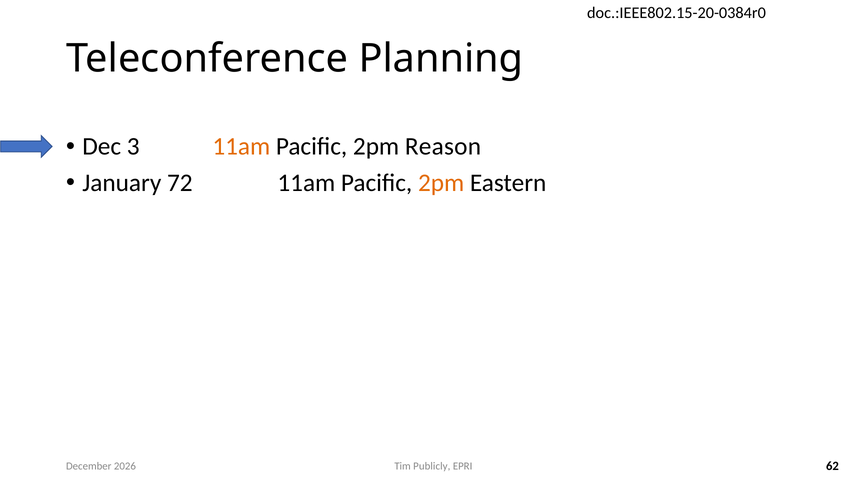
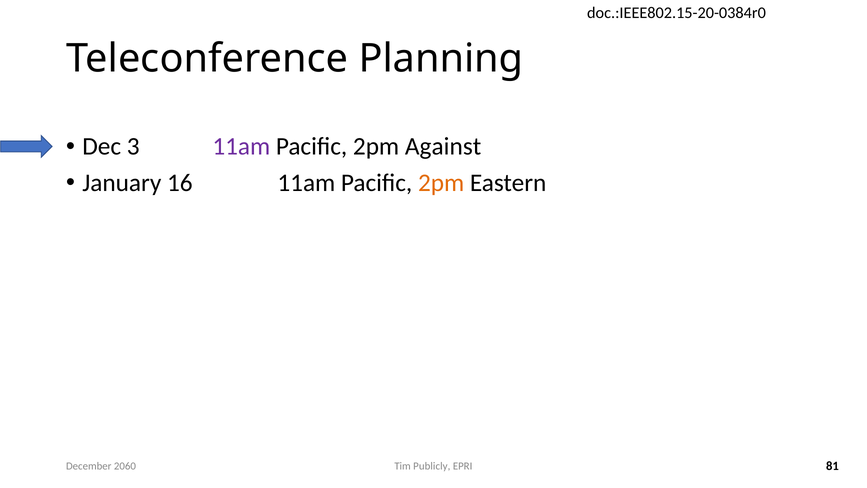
11am colour: orange -> purple (241, 147)
Reason: Reason -> Against (443, 147)
72: 72 -> 16 (180, 183)
62: 62 -> 81 (832, 466)
2026: 2026 -> 2060 (125, 466)
